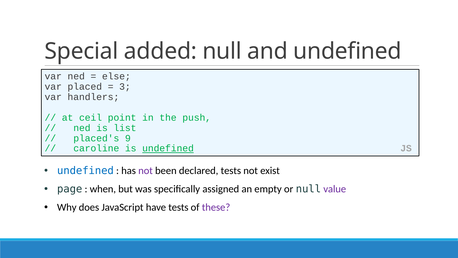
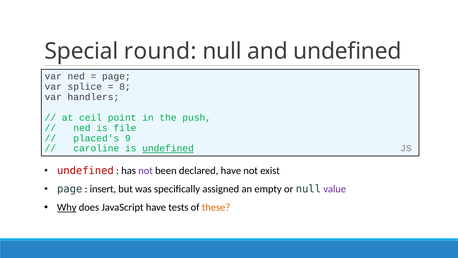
added: added -> round (160, 51)
else: else -> page (116, 76)
placed: placed -> splice (85, 86)
3: 3 -> 8 (125, 86)
list: list -> file (125, 128)
undefined colour: blue -> red (85, 171)
declared tests: tests -> have (231, 171)
when: when -> insert (103, 189)
Why underline: none -> present (67, 207)
these colour: purple -> orange (216, 207)
